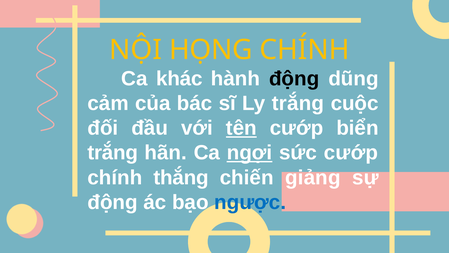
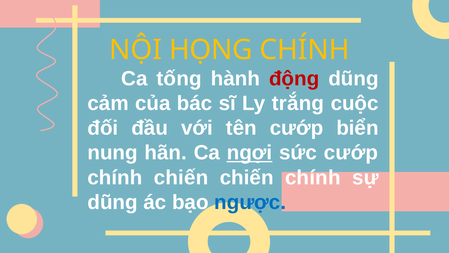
khác: khác -> tống (179, 78)
động colour: black -> red (294, 78)
tên underline: present -> none (241, 128)
trắng: trắng -> nung (113, 153)
chính thắng: thắng -> chiến (181, 177)
chiến giảng: giảng -> chính (313, 177)
động: động -> dũng (113, 202)
